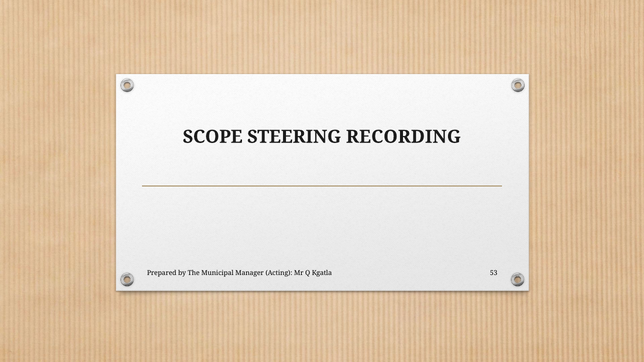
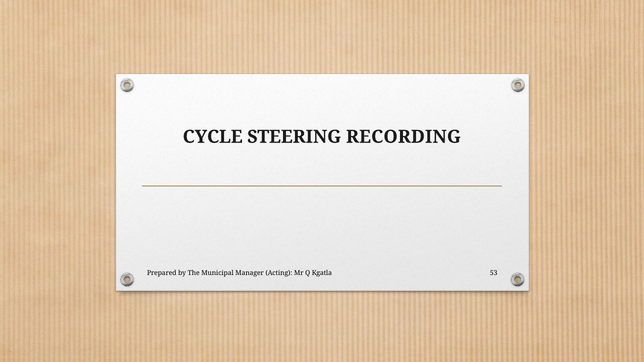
SCOPE: SCOPE -> CYCLE (213, 137)
